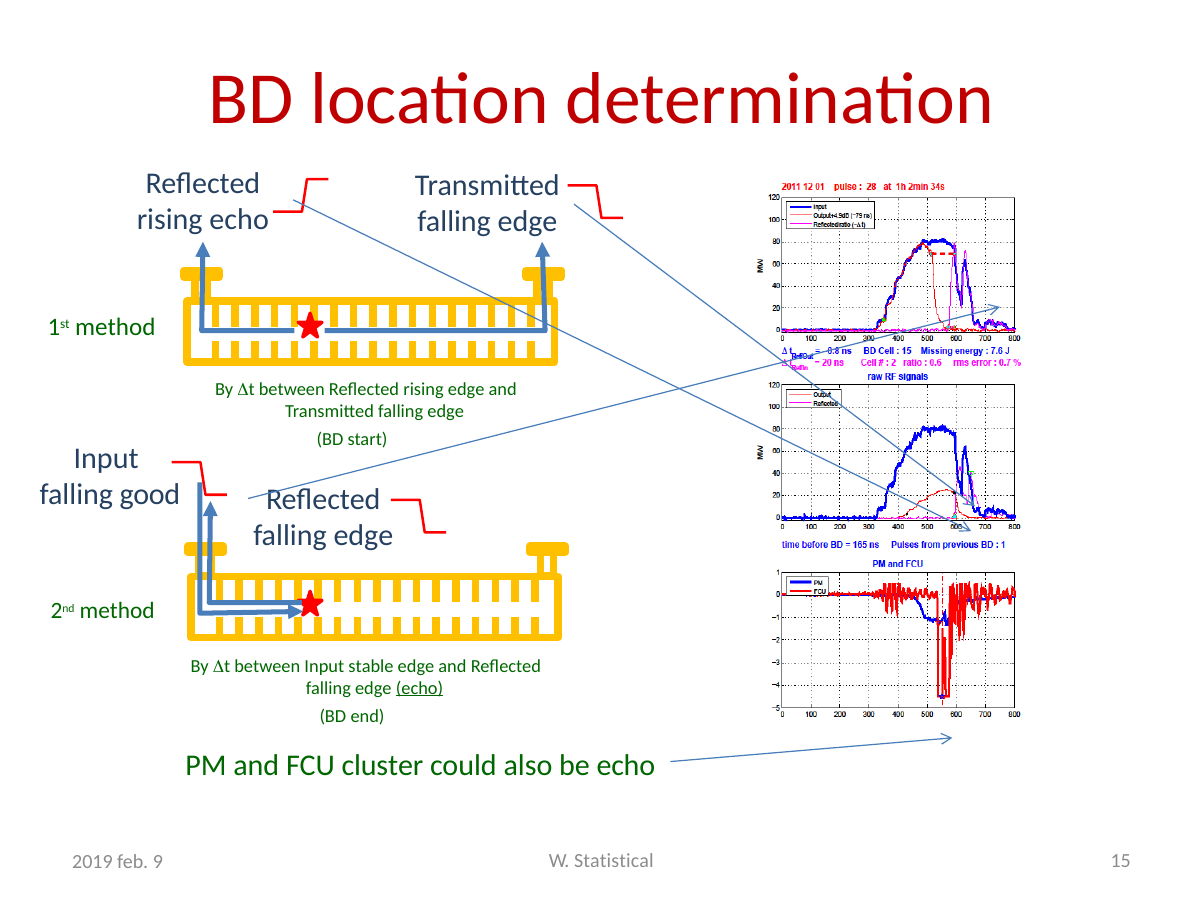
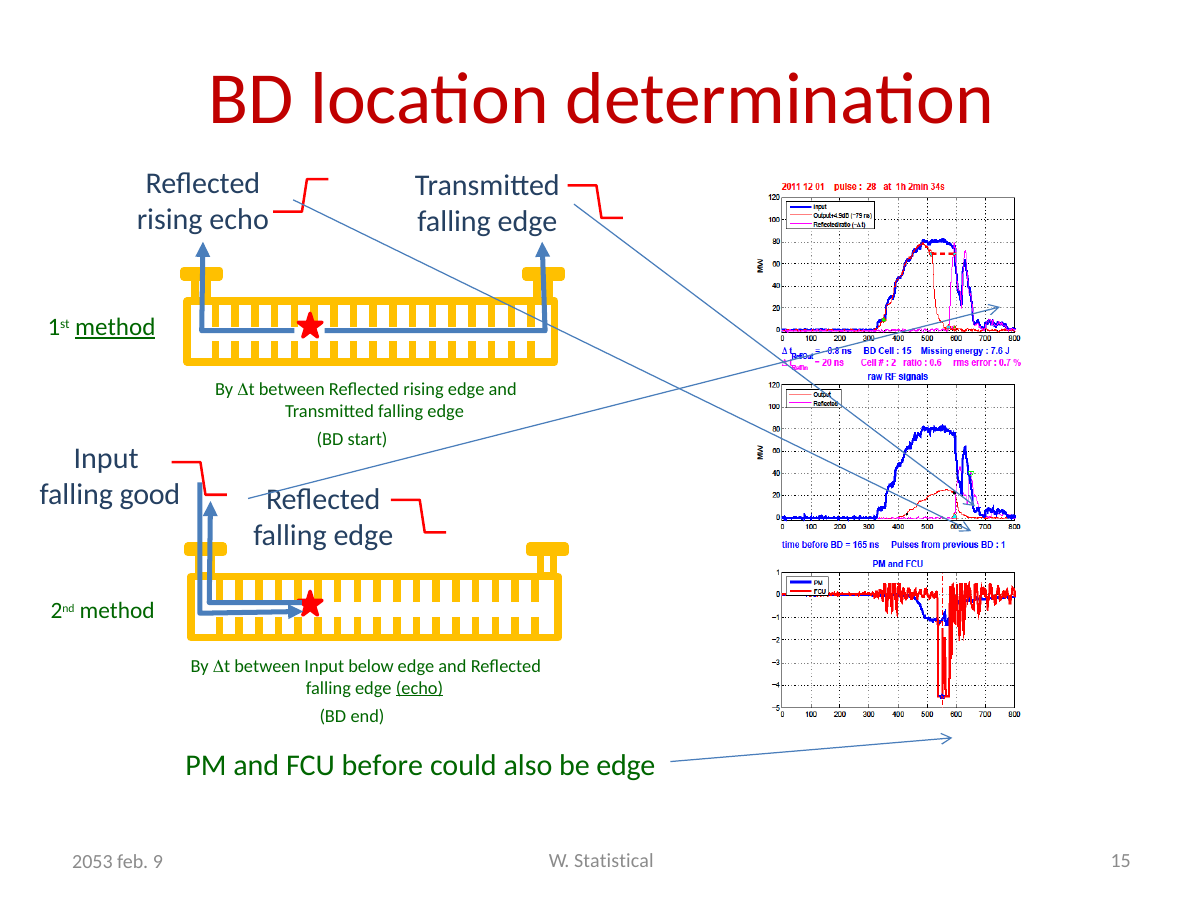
method underline: none -> present (115, 327)
stable: stable -> below (371, 666)
cluster: cluster -> before (382, 765)
be echo: echo -> edge (626, 765)
2019: 2019 -> 2053 (92, 862)
